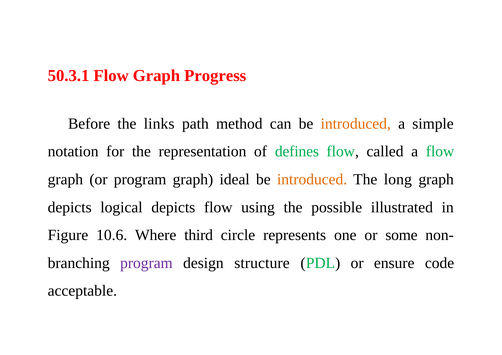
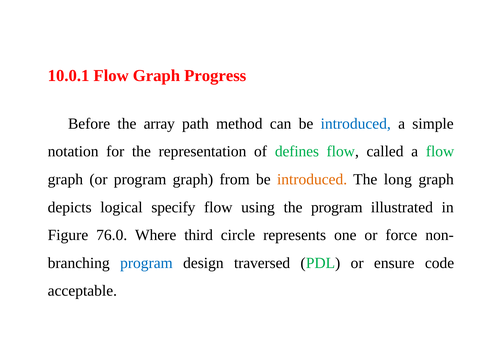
50.3.1: 50.3.1 -> 10.0.1 (69, 76)
links: links -> array (159, 124)
introduced colour: orange -> blue (356, 124)
ideal: ideal -> from (235, 179)
logical depicts: depicts -> specify (173, 207)
the possible: possible -> program (337, 207)
10.6: 10.6 -> 76.0 (112, 235)
some: some -> force (401, 235)
program colour: purple -> blue (146, 263)
structure: structure -> traversed (262, 263)
